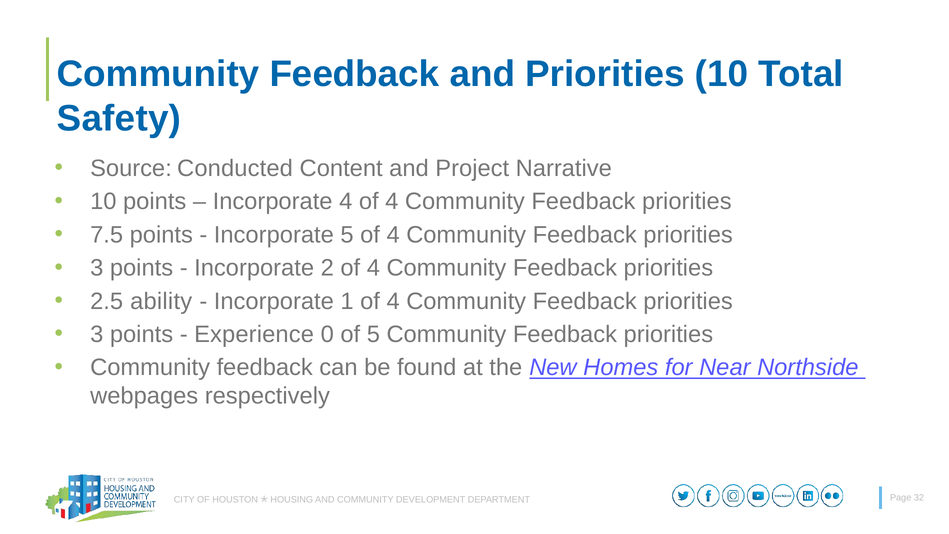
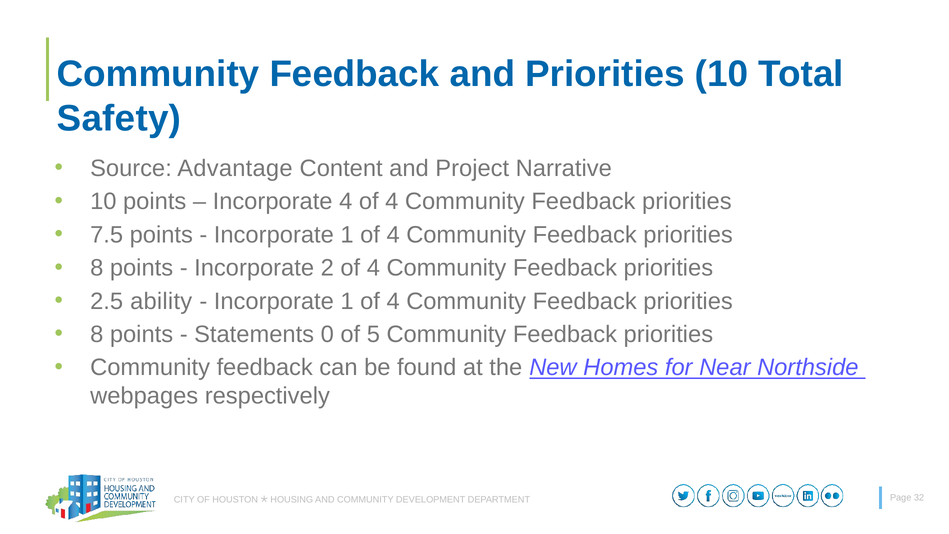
Conducted: Conducted -> Advantage (235, 168)
5: 5 -> 1 (347, 235)
3: 3 -> 8 (97, 268)
3: 3 -> 8 (97, 334)
Experience: Experience -> Statements (254, 334)
